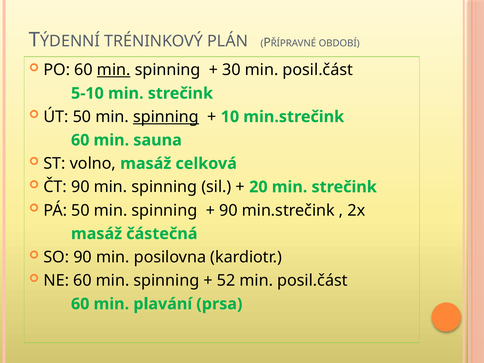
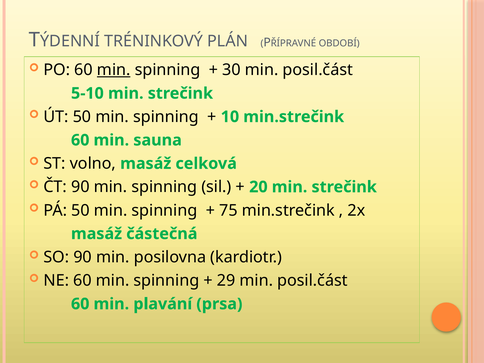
spinning underline: present -> none (166, 117)
90: 90 -> 75 (228, 210)
52: 52 -> 29 (226, 281)
